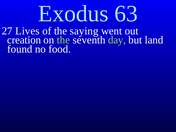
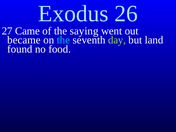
63: 63 -> 26 (126, 14)
Lives: Lives -> Came (27, 31)
creation: creation -> became (24, 40)
the colour: light green -> light blue (63, 40)
